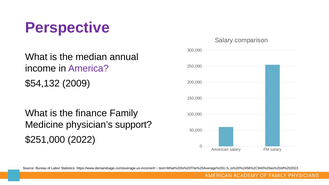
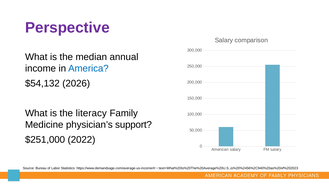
America colour: purple -> blue (88, 68)
2009: 2009 -> 2026 (76, 83)
finance: finance -> literacy (91, 113)
